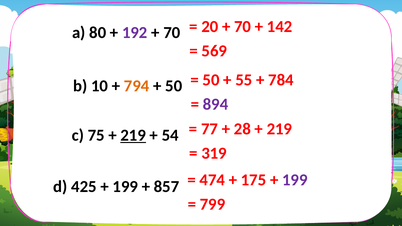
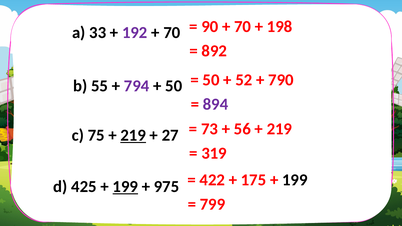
80: 80 -> 33 (98, 33)
20: 20 -> 90 (210, 27)
142: 142 -> 198 (280, 27)
569: 569 -> 892 (214, 51)
10: 10 -> 55 (100, 86)
794 colour: orange -> purple (137, 86)
55: 55 -> 52 (244, 80)
784: 784 -> 790 (281, 80)
54: 54 -> 27 (170, 135)
77: 77 -> 73 (210, 129)
28: 28 -> 56 (242, 129)
199 underline: none -> present (125, 187)
857: 857 -> 975 (167, 187)
474: 474 -> 422 (212, 180)
199 colour: purple -> black (295, 180)
